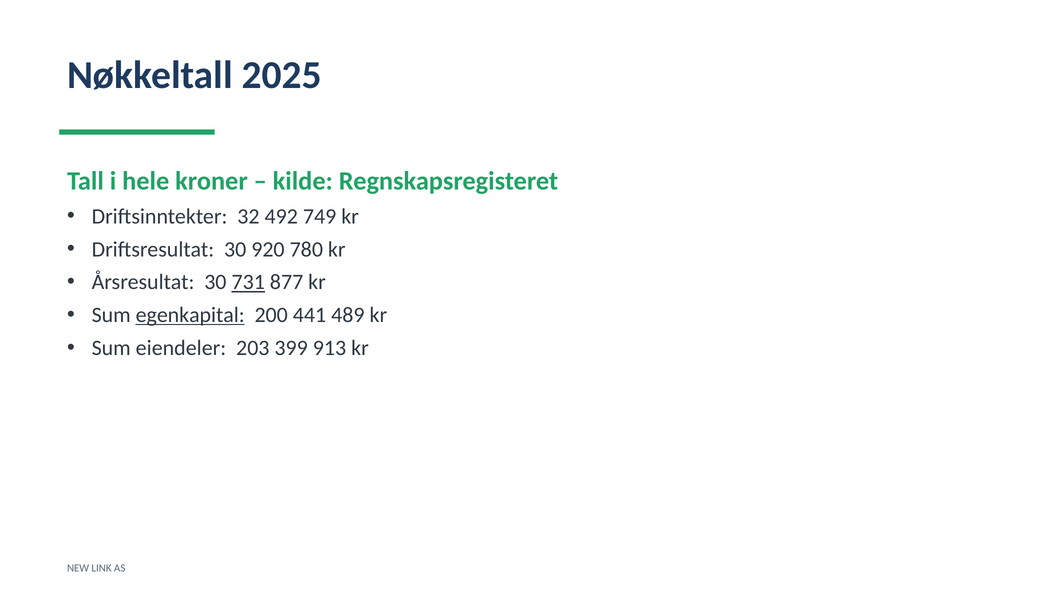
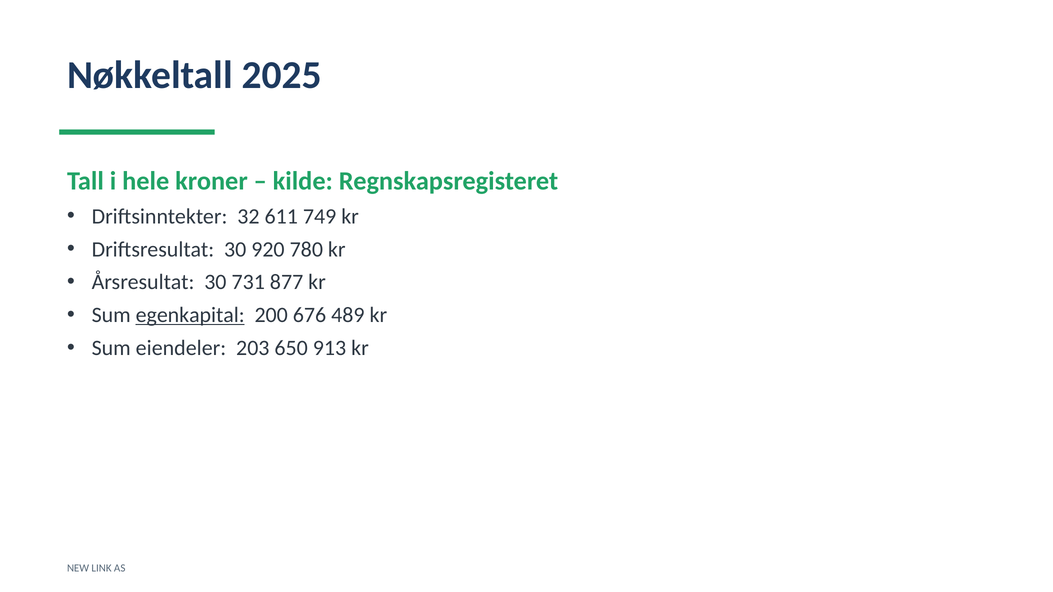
492: 492 -> 611 (281, 217)
731 underline: present -> none (248, 282)
441: 441 -> 676 (309, 315)
399: 399 -> 650 (291, 348)
